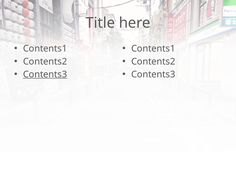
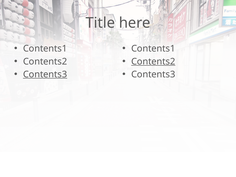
Contents2 underline: none -> present (153, 61)
